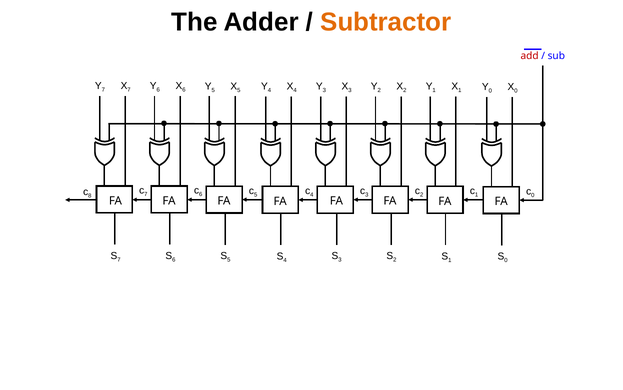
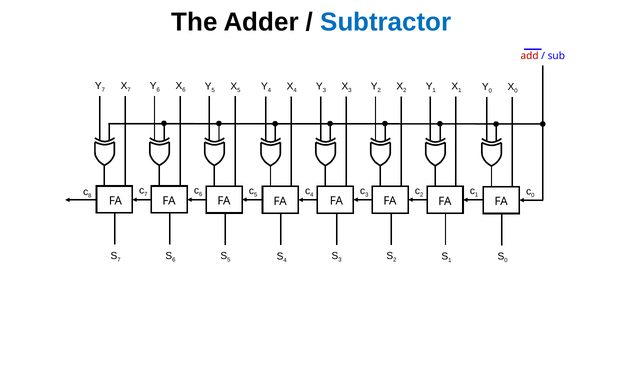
Subtractor colour: orange -> blue (386, 22)
